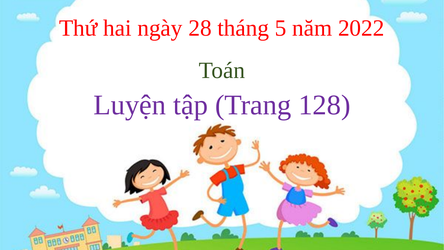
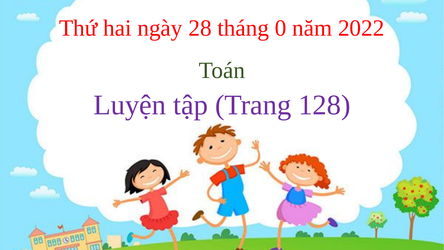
5: 5 -> 0 (281, 28)
